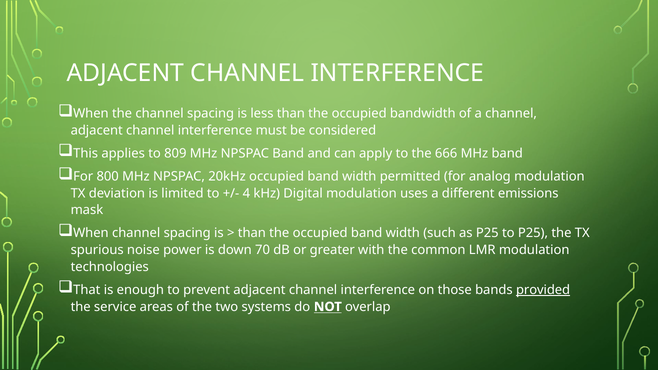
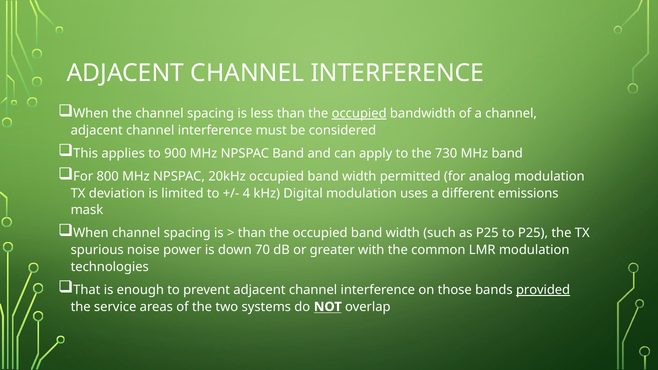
occupied underline: none -> present (359, 114)
809: 809 -> 900 (175, 153)
666: 666 -> 730 (446, 153)
